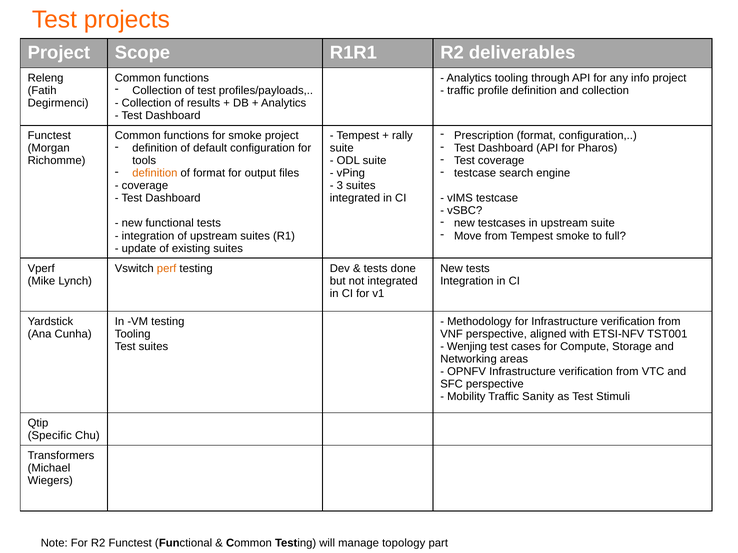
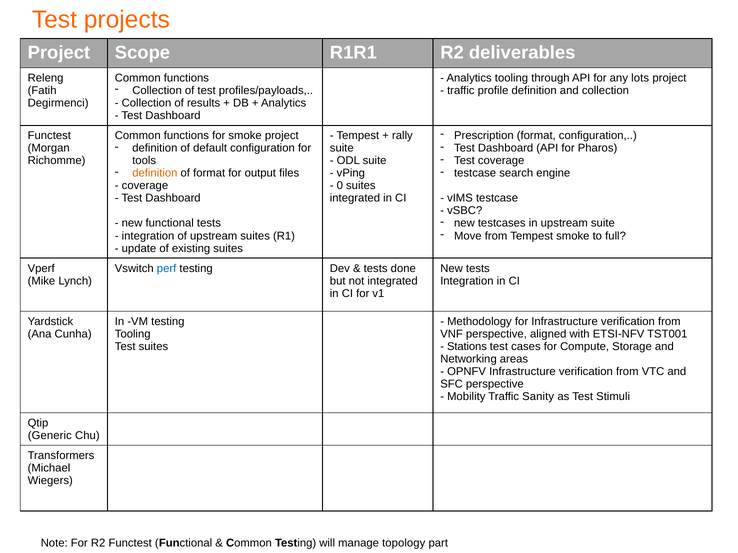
info: info -> lots (640, 78)
3: 3 -> 0 (340, 186)
perf colour: orange -> blue (167, 269)
Wenjing: Wenjing -> Stations (467, 347)
Specific: Specific -> Generic (50, 436)
